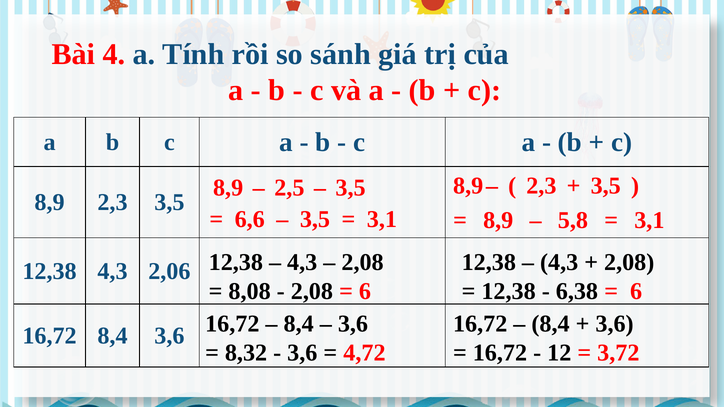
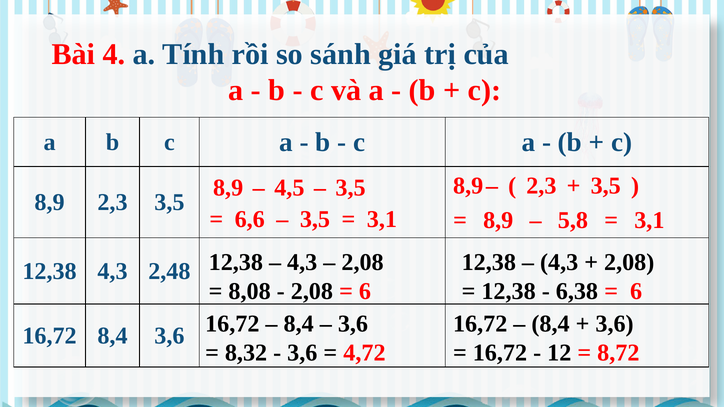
2,5: 2,5 -> 4,5 (289, 188)
2,06: 2,06 -> 2,48 (169, 271)
3,72: 3,72 -> 8,72 (618, 353)
